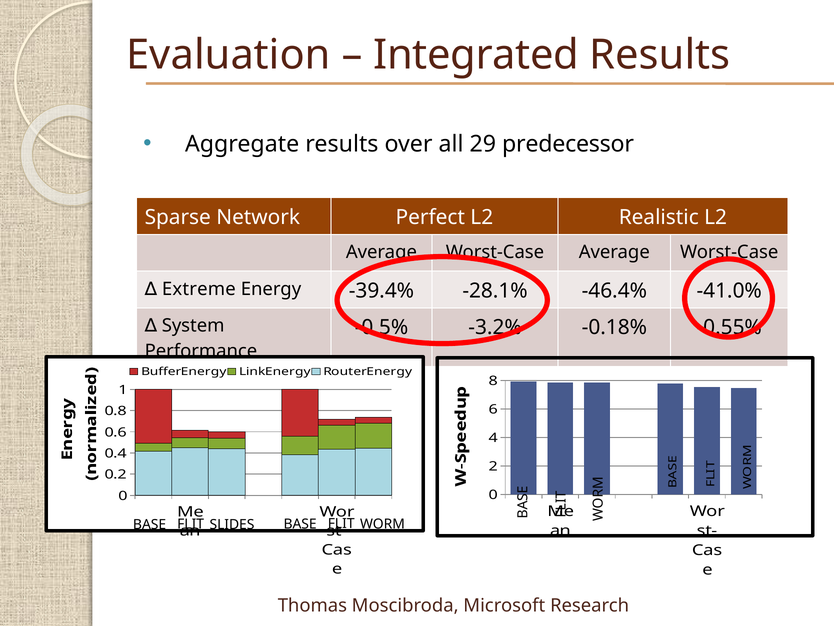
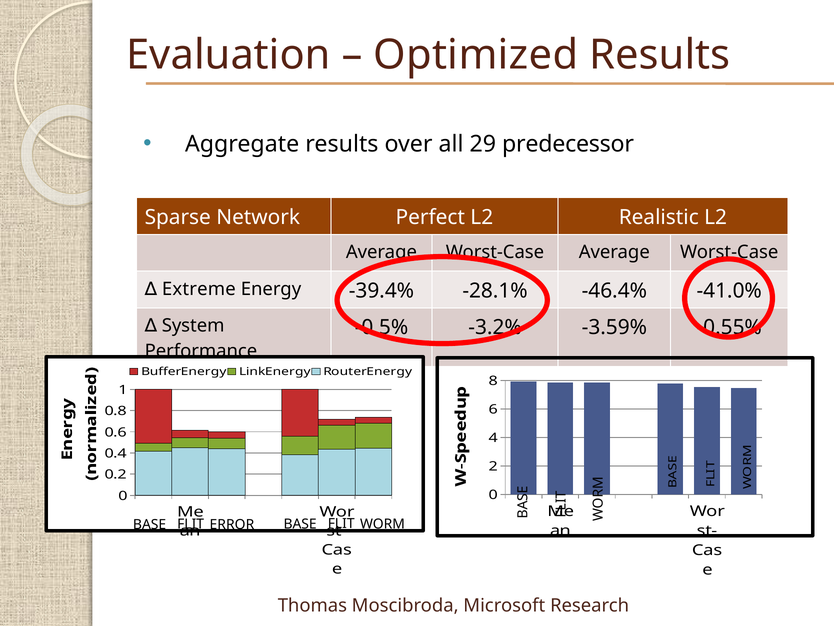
Integrated: Integrated -> Optimized (476, 55)
-0.18%: -0.18% -> -3.59% (614, 327)
SLIDES: SLIDES -> ERROR (232, 524)
